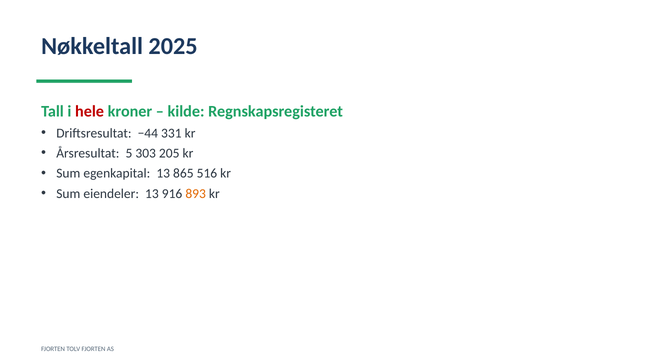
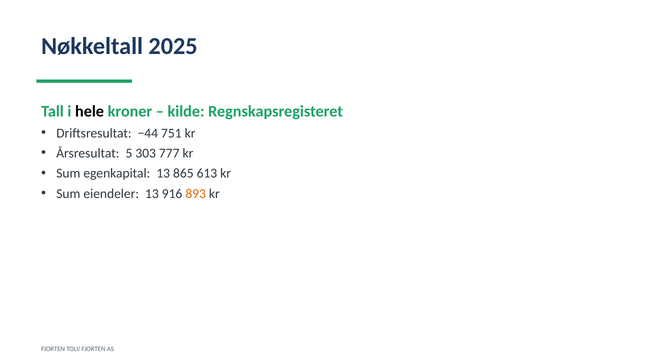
hele colour: red -> black (90, 111)
331: 331 -> 751 (171, 133)
205: 205 -> 777 (169, 153)
516: 516 -> 613 (207, 174)
